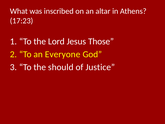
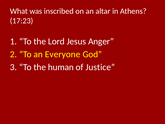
Those: Those -> Anger (101, 41)
should: should -> human (61, 67)
